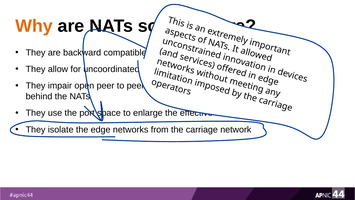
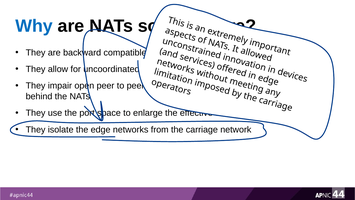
Why colour: orange -> blue (34, 26)
